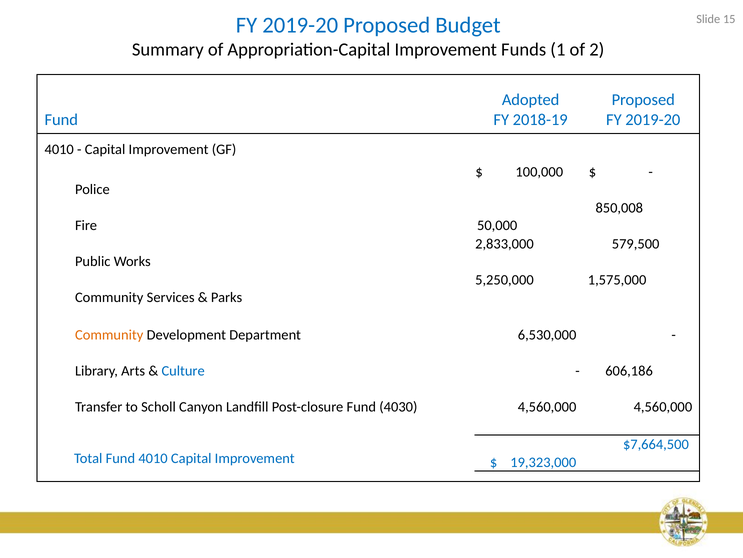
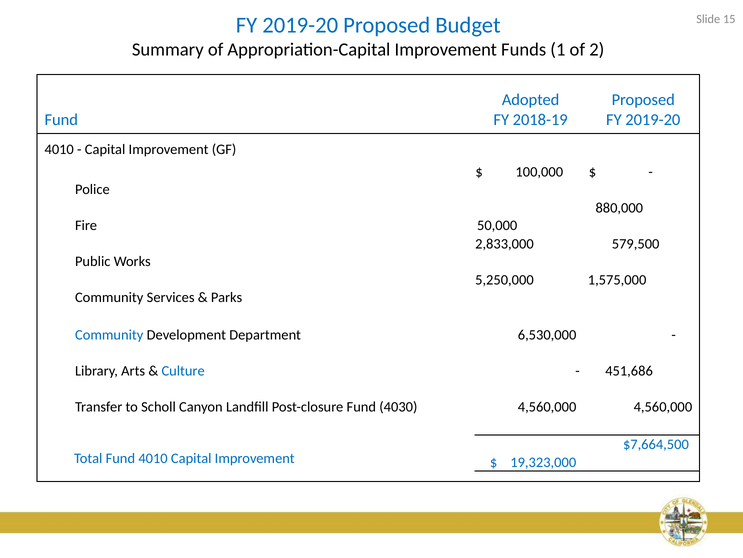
850,008: 850,008 -> 880,000 (619, 208)
Community colour: orange -> blue (109, 334)
606,186: 606,186 -> 451,686 (629, 370)
